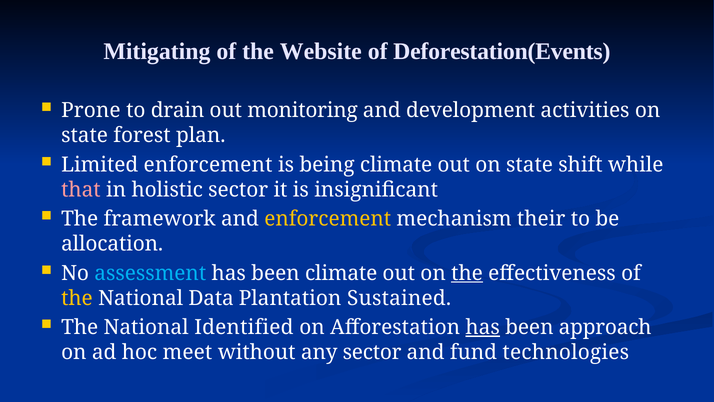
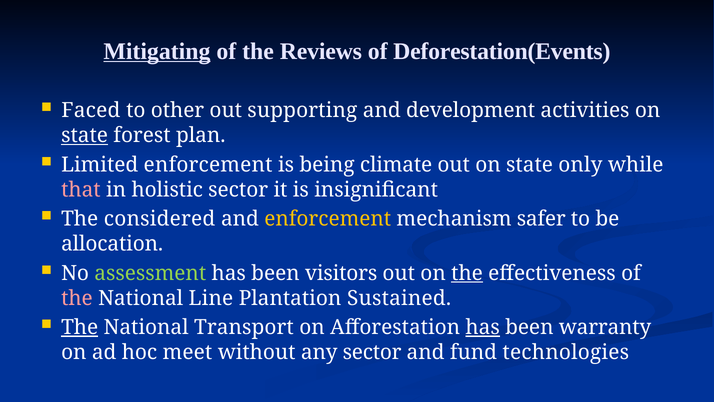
Mitigating underline: none -> present (157, 51)
Website: Website -> Reviews (321, 51)
Prone: Prone -> Faced (91, 110)
drain: drain -> other (178, 110)
monitoring: monitoring -> supporting (302, 110)
state underline: none -> present (85, 135)
shift: shift -> only (580, 165)
framework: framework -> considered (160, 219)
their: their -> safer (541, 219)
assessment colour: light blue -> light green (150, 273)
been climate: climate -> visitors (341, 273)
the colour: yellow -> pink (77, 298)
Data: Data -> Line (211, 298)
The underline: none -> present (80, 327)
Identified: Identified -> Transport (244, 327)
approach: approach -> warranty (605, 327)
